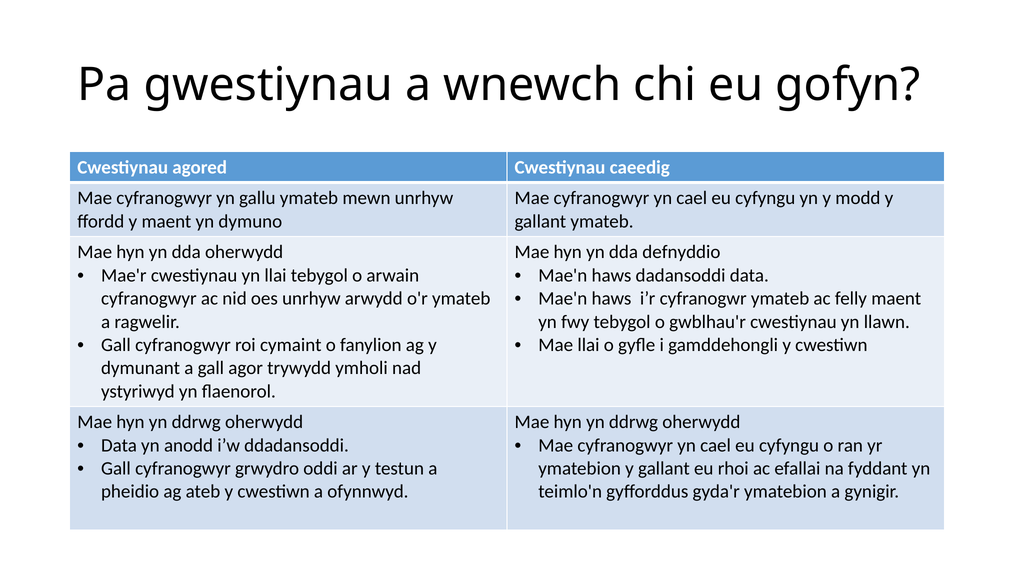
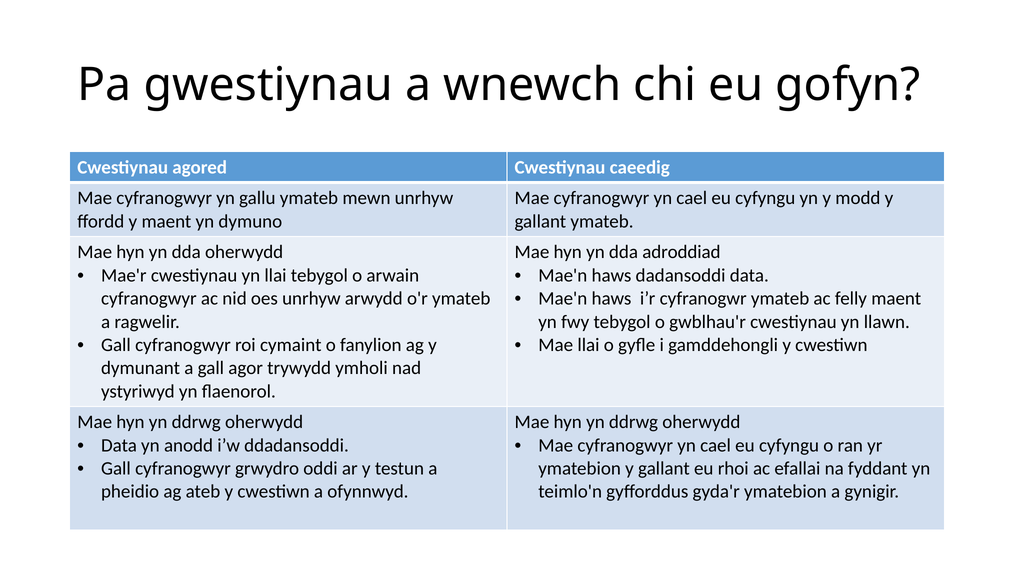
defnyddio: defnyddio -> adroddiad (681, 252)
